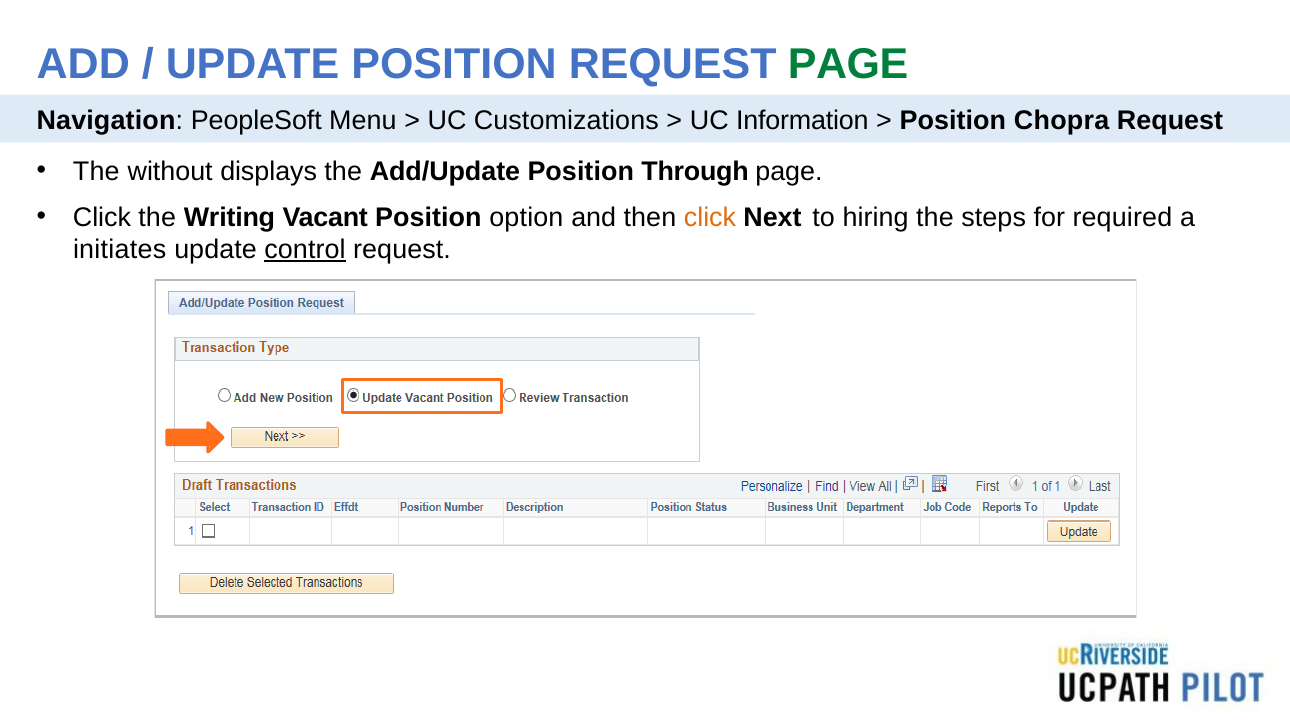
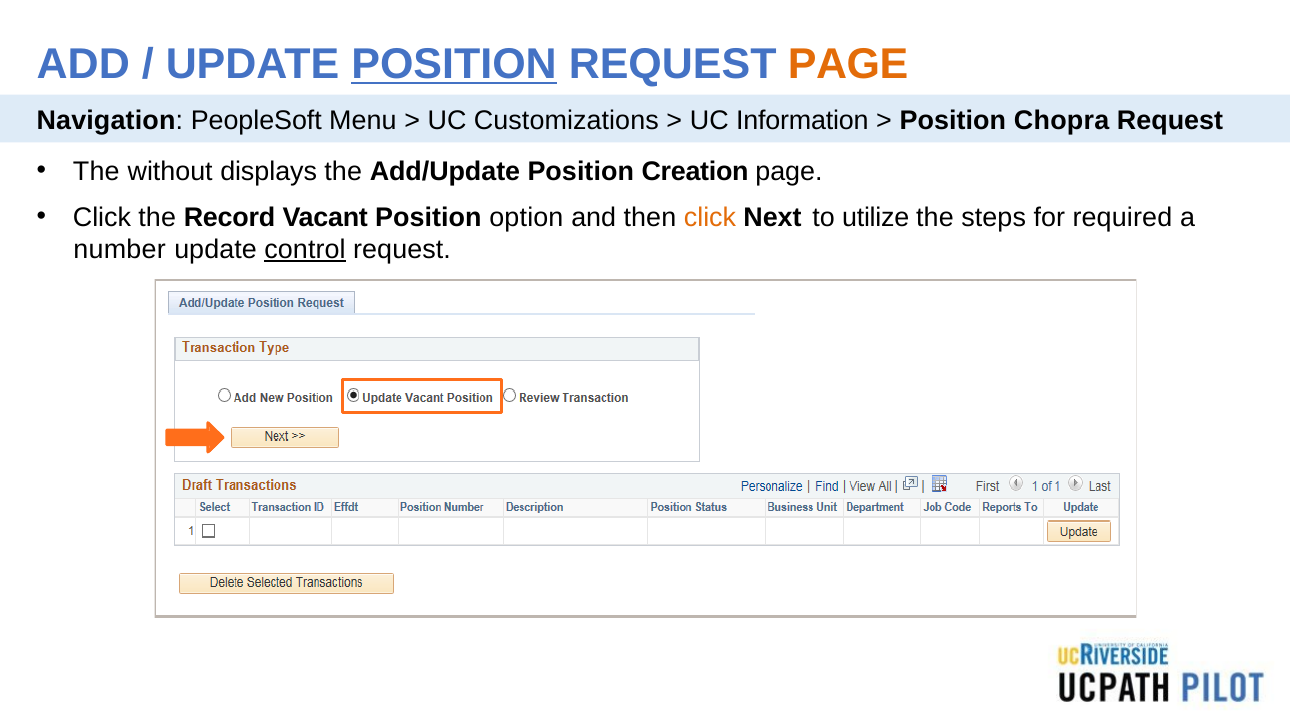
POSITION underline: none -> present (454, 65)
PAGE colour: green -> orange (848, 65)
Through: Through -> Creation (695, 171)
Writing: Writing -> Record (230, 217)
hiring: hiring -> utilize (876, 217)
initiates: initiates -> number (120, 250)
